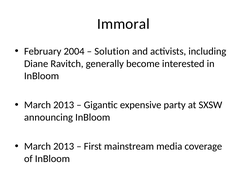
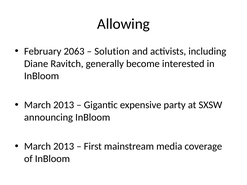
Immoral: Immoral -> Allowing (123, 24)
2004: 2004 -> 2063 (74, 51)
